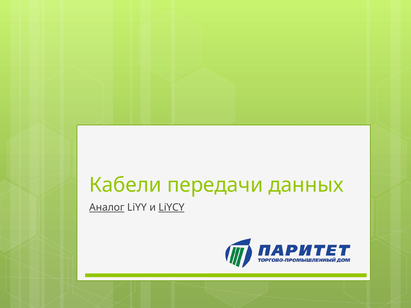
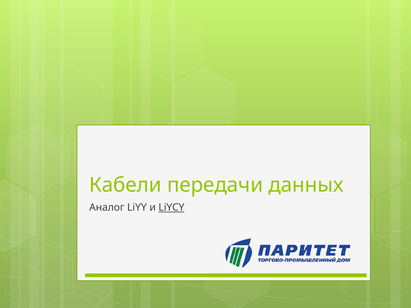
Аналог underline: present -> none (107, 208)
